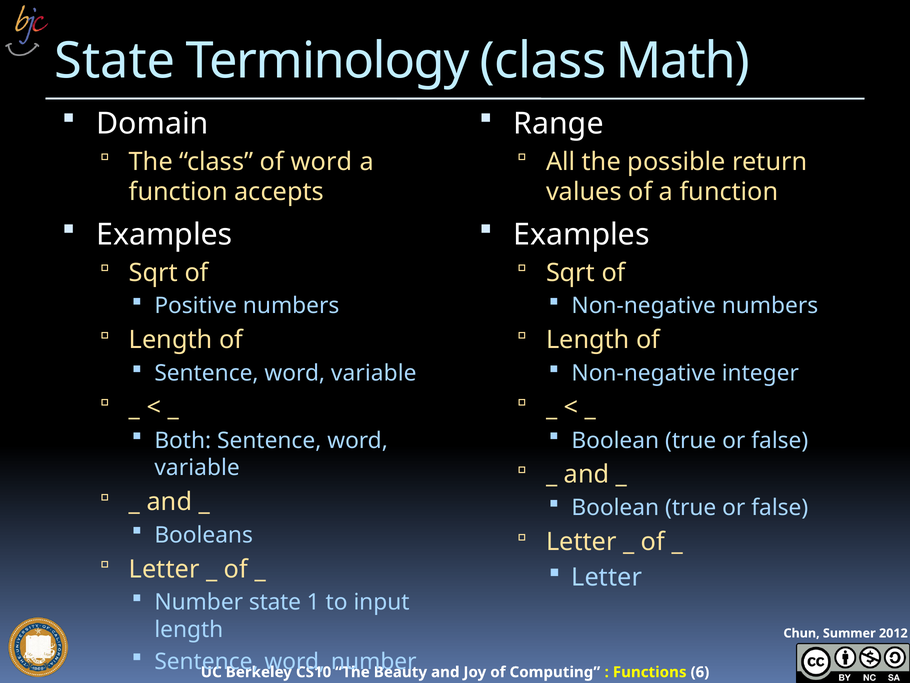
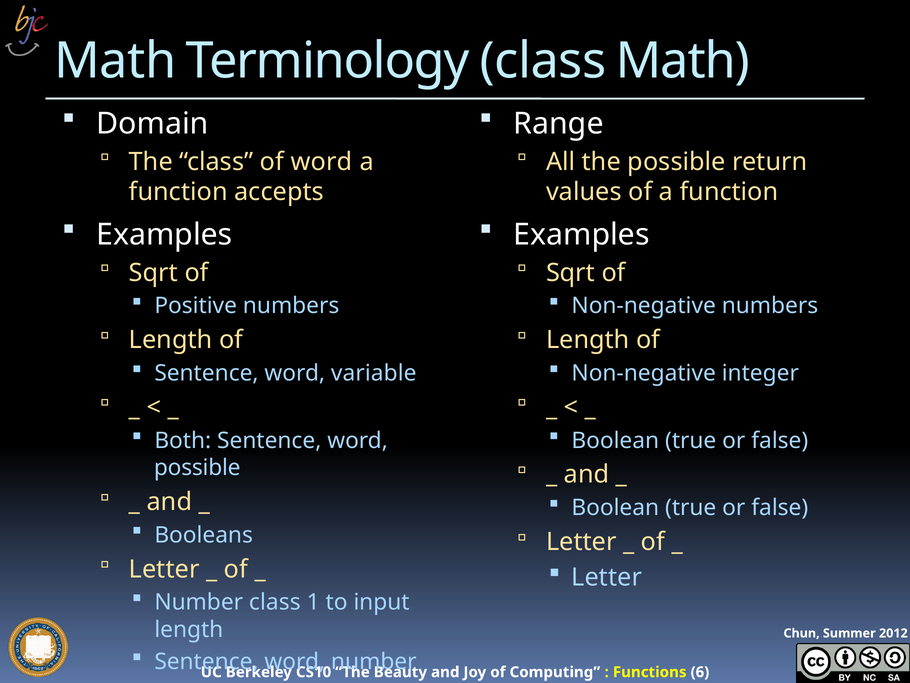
State: State -> Math (115, 61)
variable: variable -> possible (197, 468)
Number state: state -> class (275, 602)
